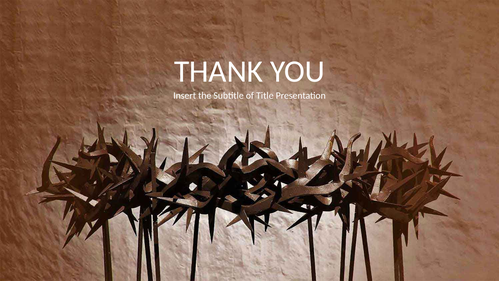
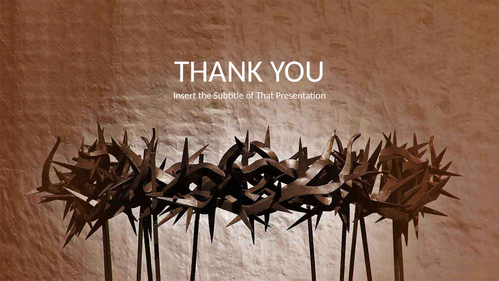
Title: Title -> That (265, 95)
